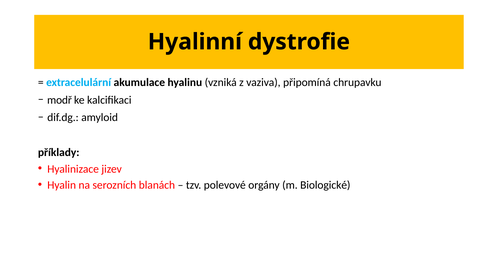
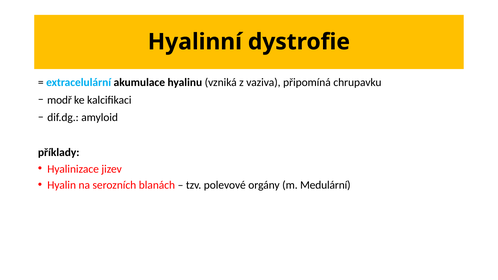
Biologické: Biologické -> Medulární (325, 185)
